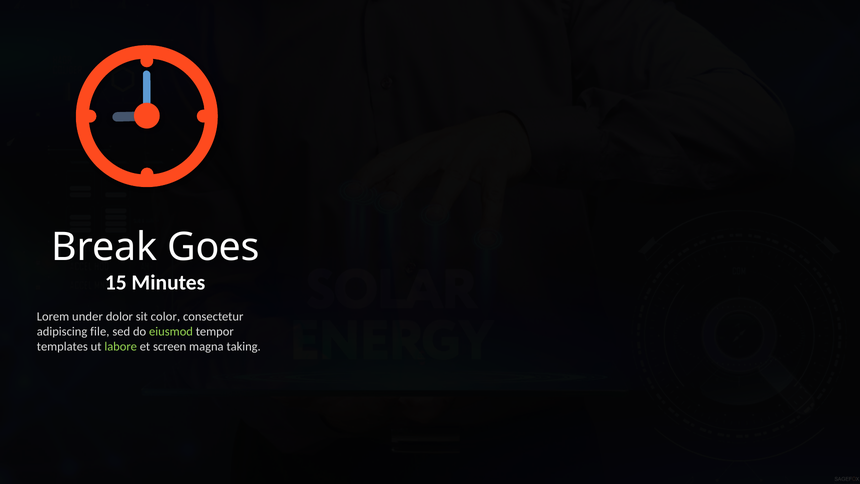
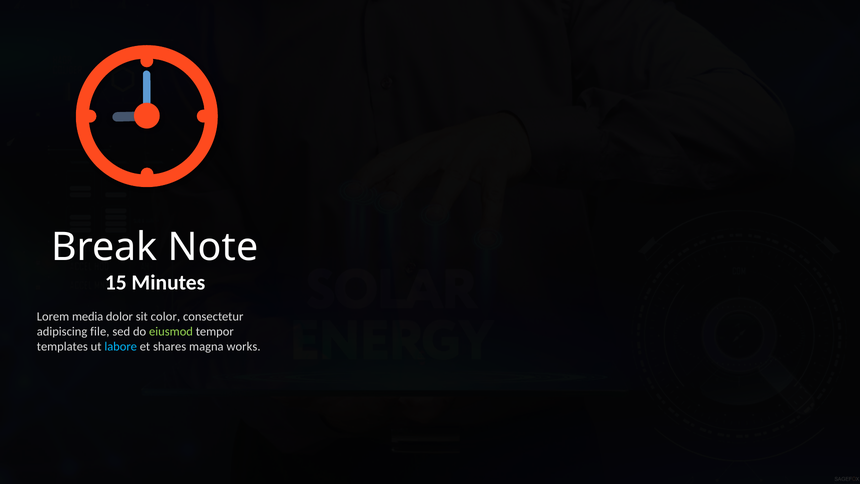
Goes: Goes -> Note (213, 247)
under: under -> media (88, 316)
labore colour: light green -> light blue (121, 346)
screen: screen -> shares (170, 346)
taking: taking -> works (244, 346)
